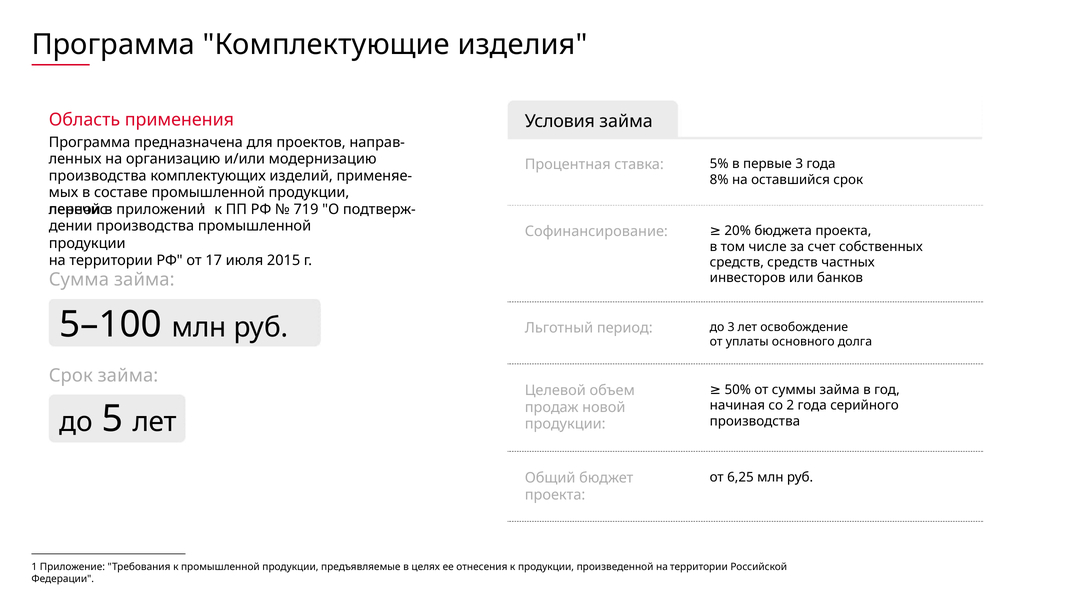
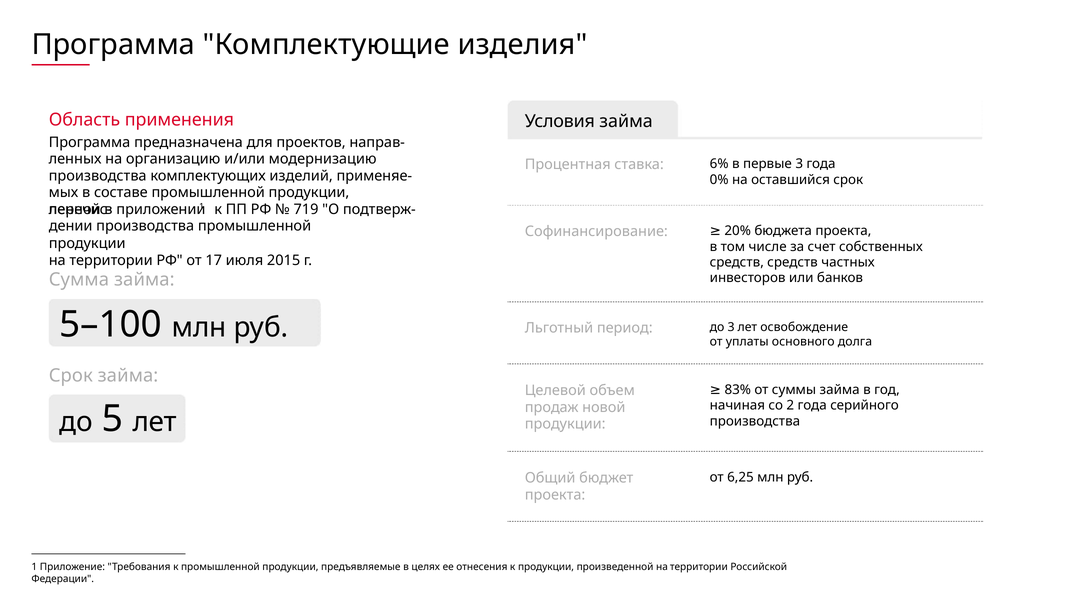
5%: 5% -> 6% (719, 164)
8%: 8% -> 0% (719, 180)
50%: 50% -> 83% (738, 390)
